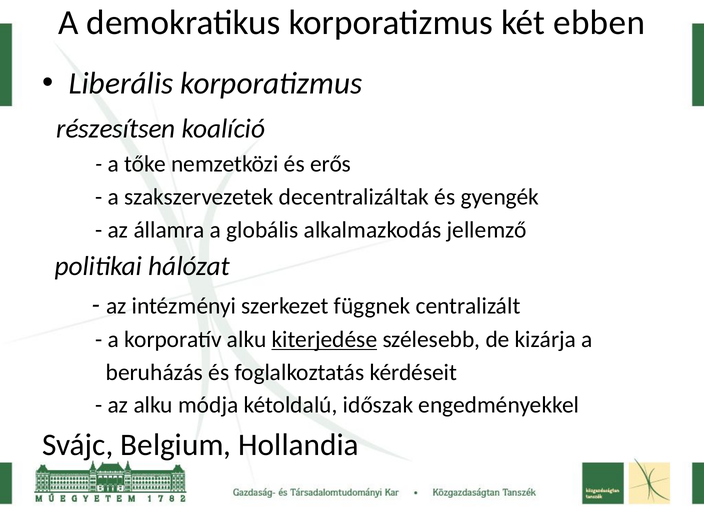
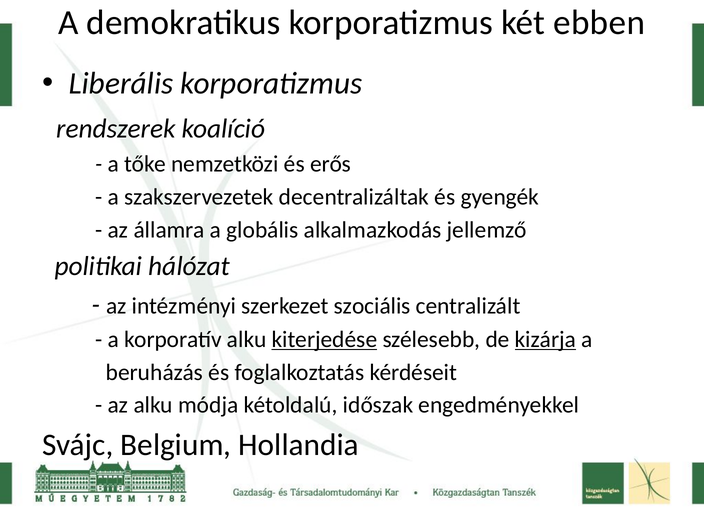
részesítsen: részesítsen -> rendszerek (116, 128)
függnek: függnek -> szociális (372, 306)
kizárja underline: none -> present (545, 339)
